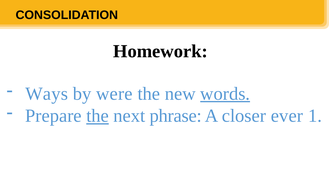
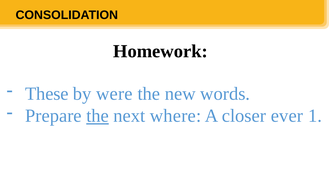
Ways: Ways -> These (47, 94)
words underline: present -> none (225, 94)
phrase: phrase -> where (176, 116)
